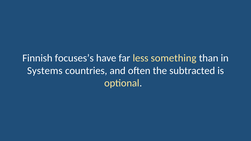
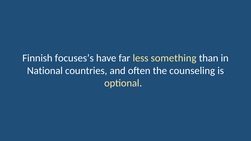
Systems: Systems -> National (45, 71)
subtracted: subtracted -> counseling (192, 71)
